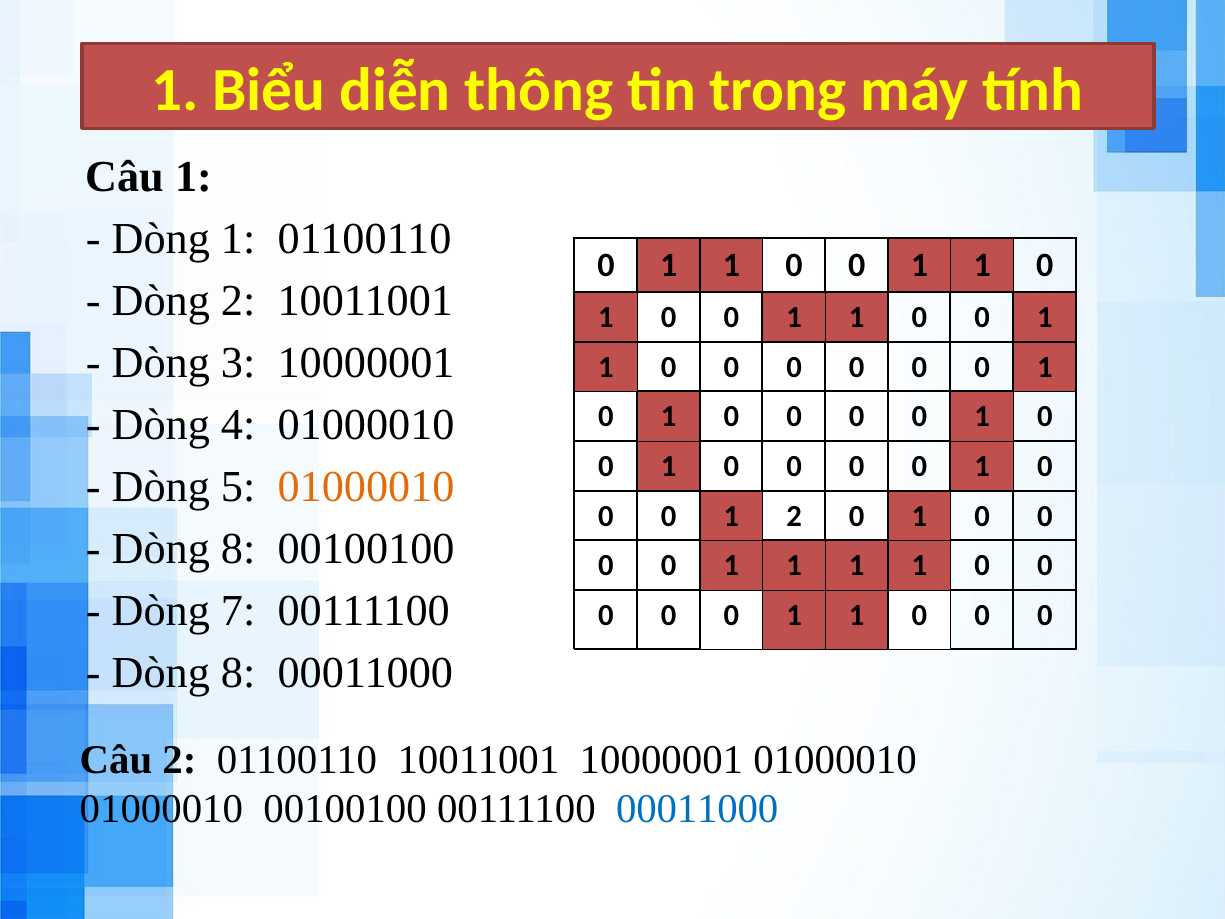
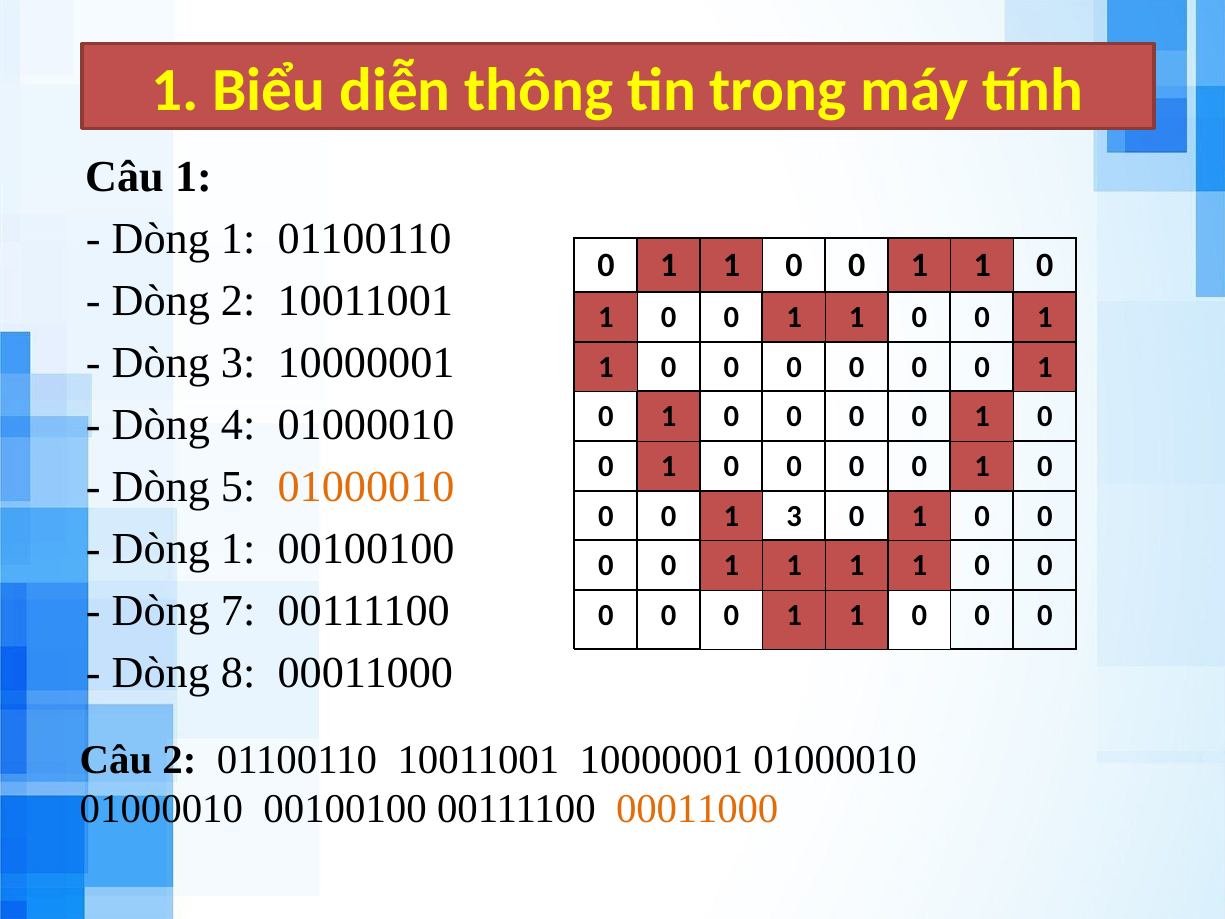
1 2: 2 -> 3 (794, 516)
8: 8 -> 1 (238, 548)
00011000 colour: blue -> orange (697, 809)
